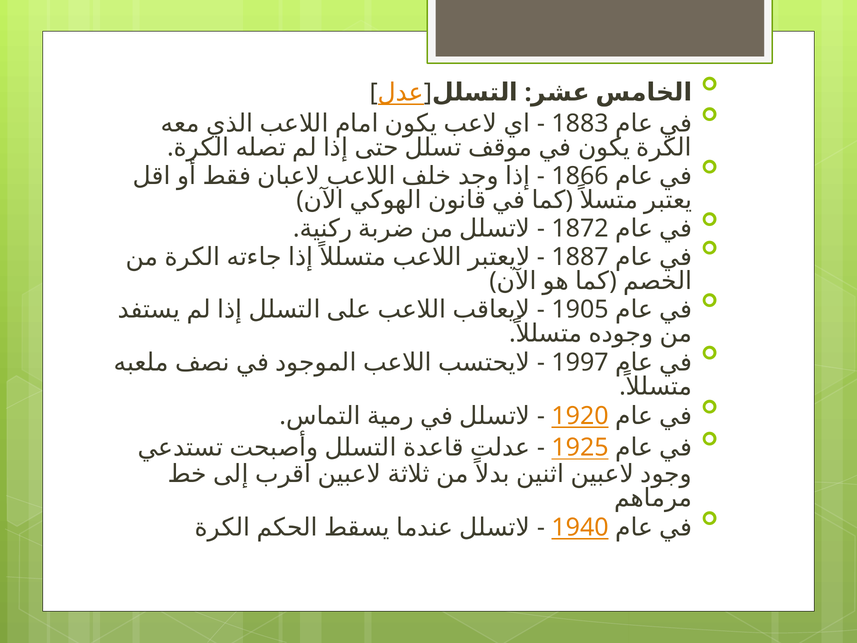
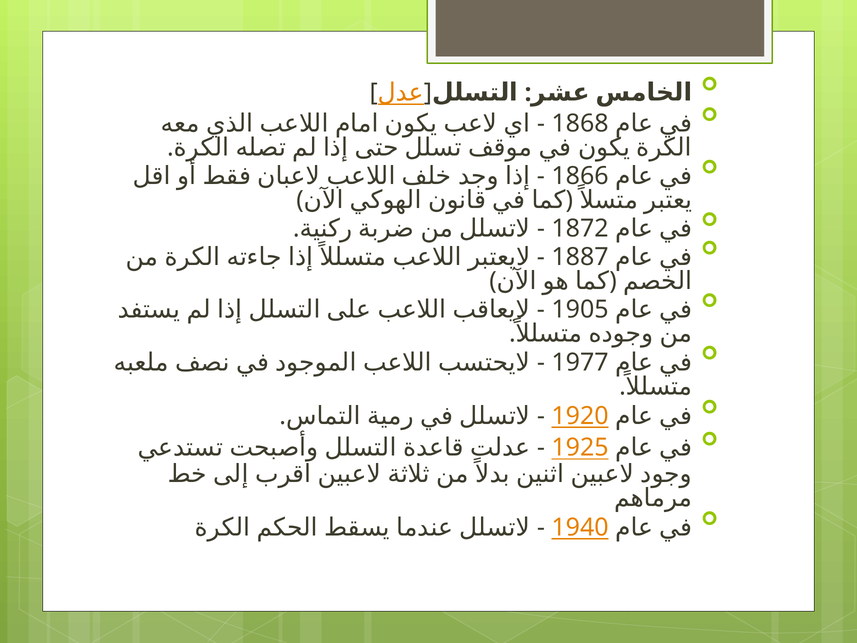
1883: 1883 -> 1868 (580, 123)
1997: 1997 -> 1977 (580, 362)
